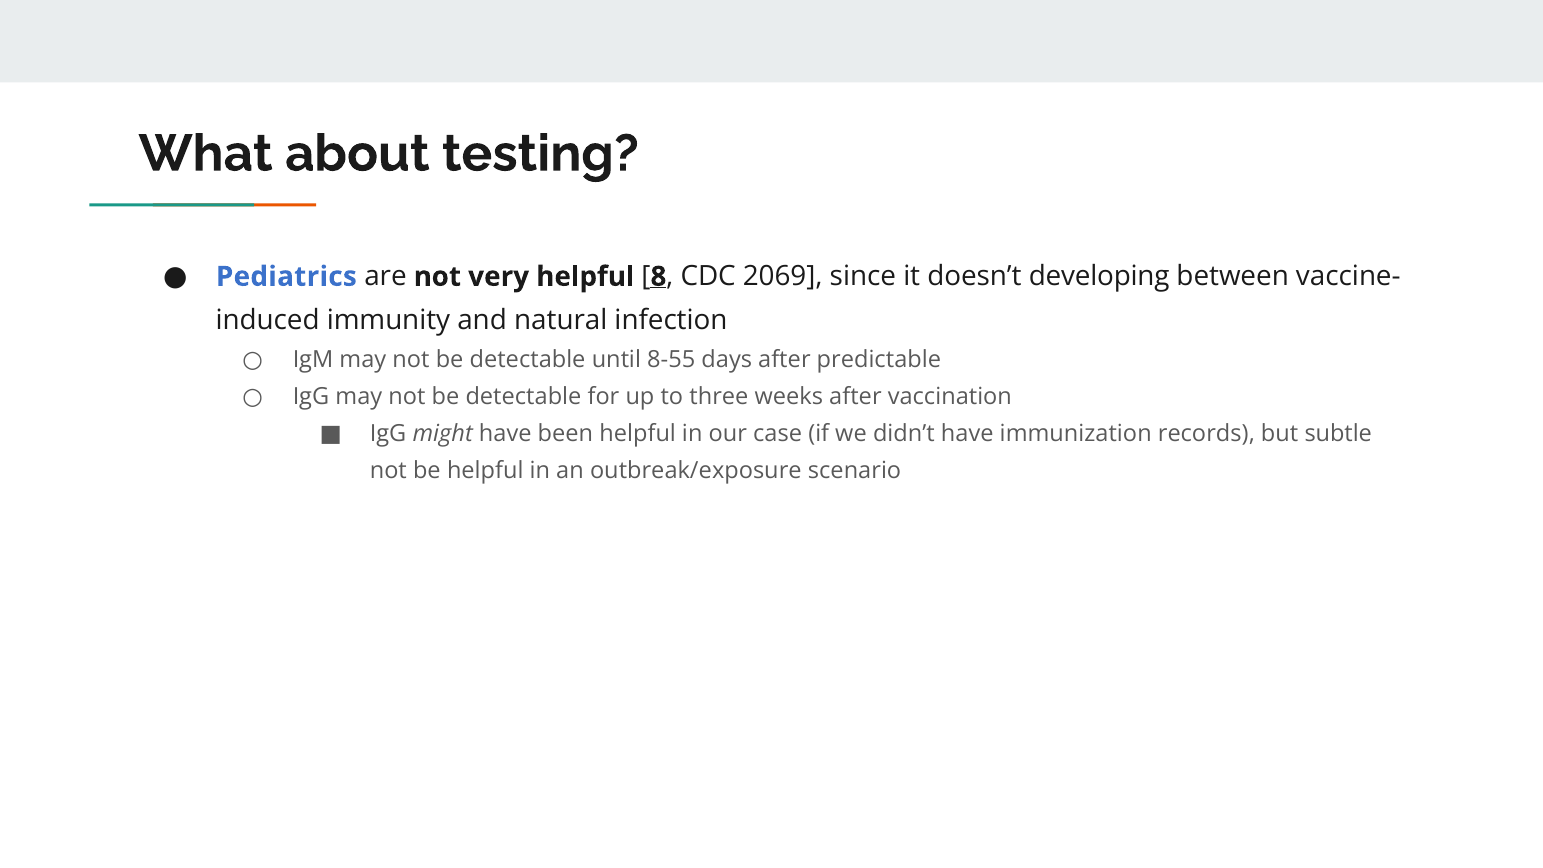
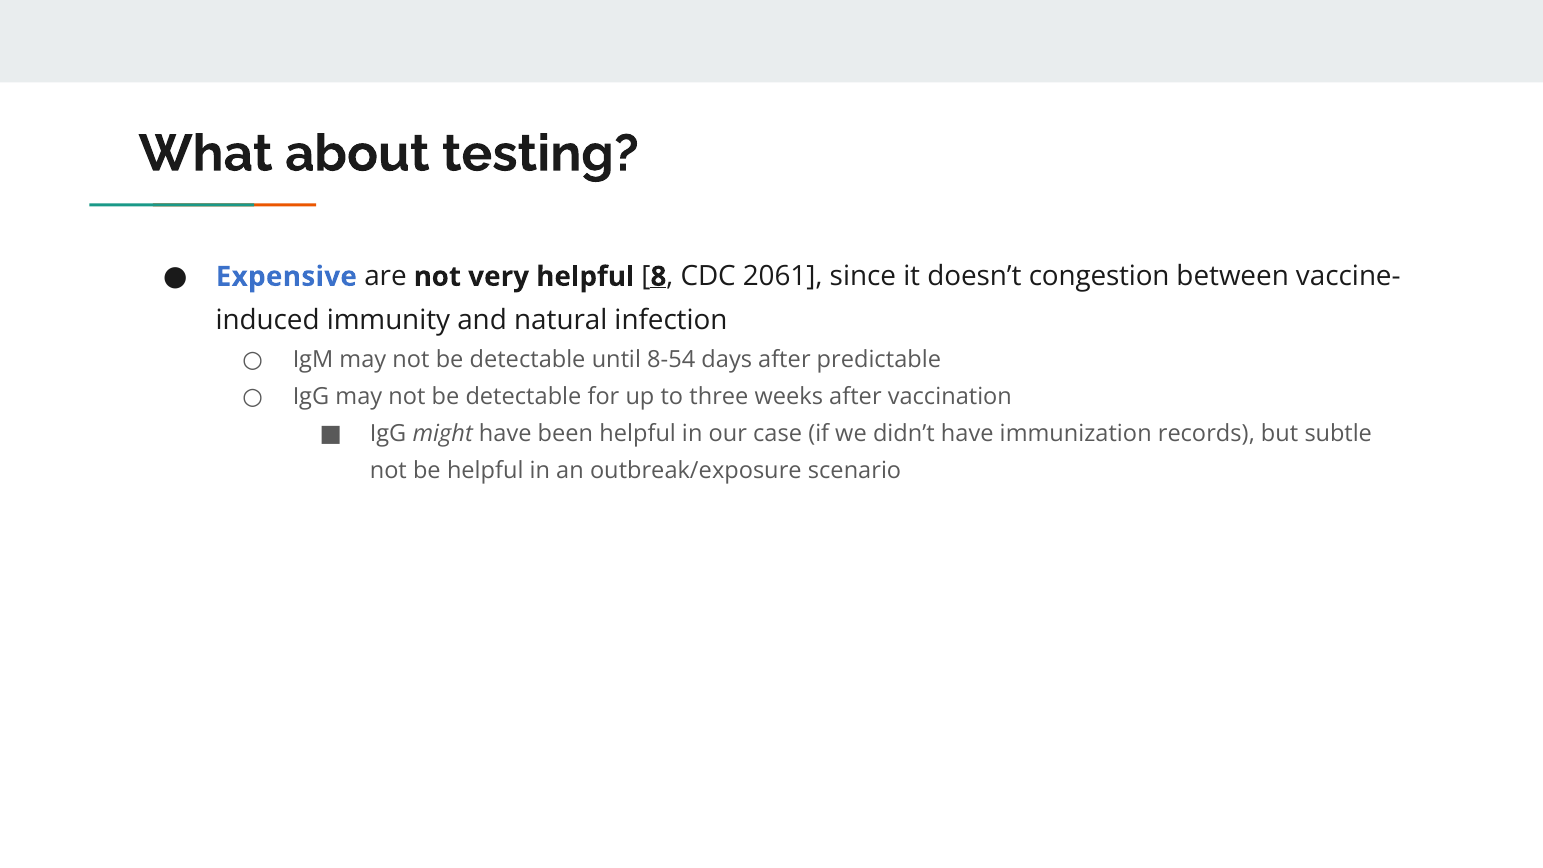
Pediatrics: Pediatrics -> Expensive (286, 277)
2069: 2069 -> 2061 (783, 277)
developing: developing -> congestion (1099, 277)
8-55: 8-55 -> 8-54 (671, 360)
